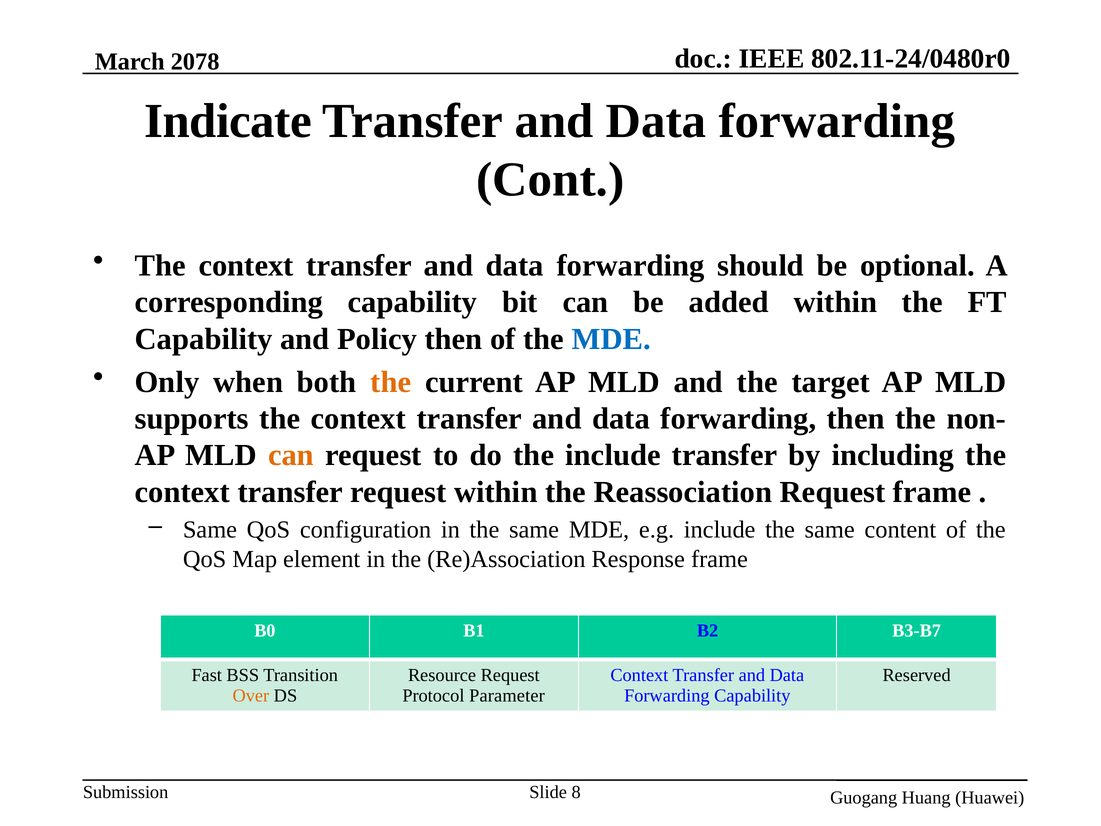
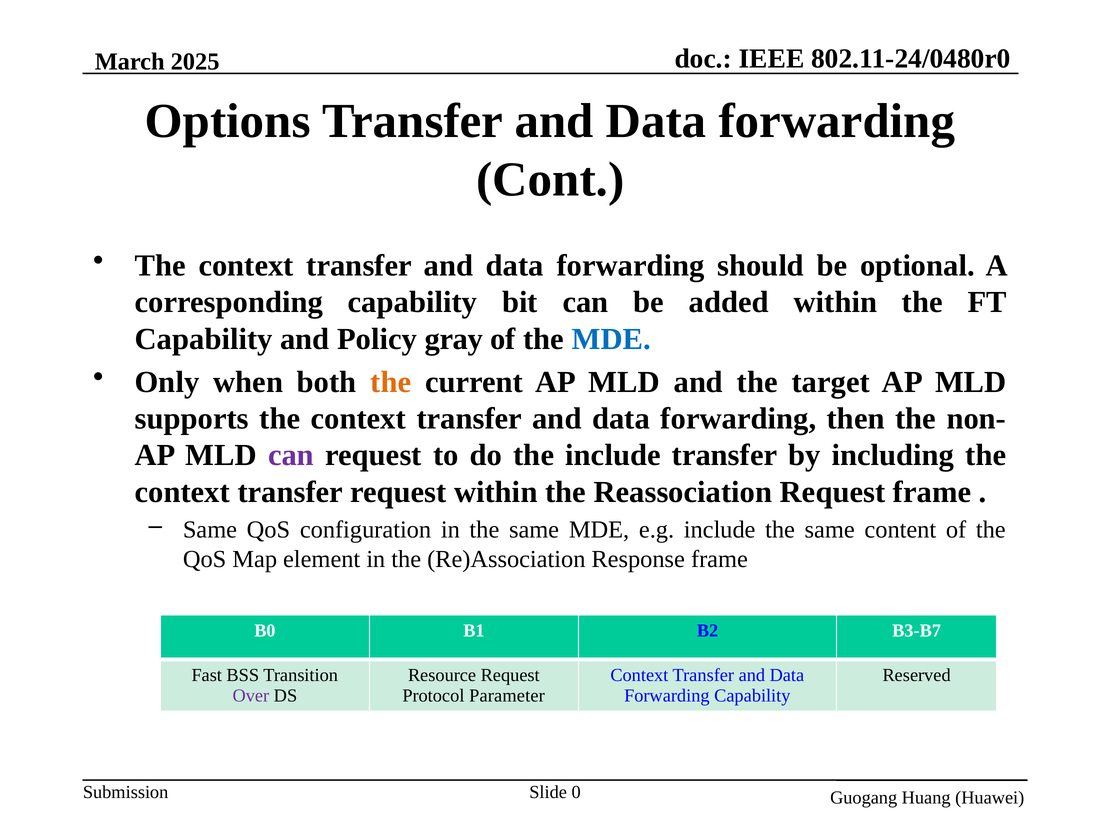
2078: 2078 -> 2025 (195, 62)
Indicate: Indicate -> Options (228, 121)
Policy then: then -> gray (454, 339)
can colour: orange -> purple (291, 455)
Over colour: orange -> purple (251, 696)
8: 8 -> 0 (576, 792)
